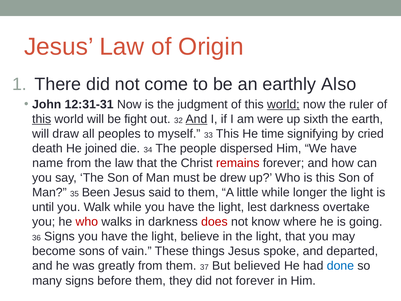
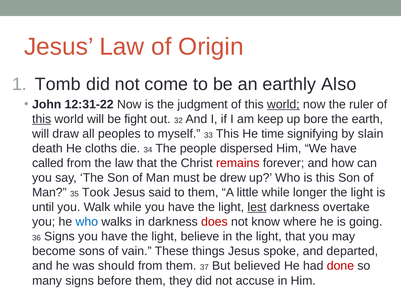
There: There -> Tomb (58, 84)
12:31-31: 12:31-31 -> 12:31-22 (89, 104)
And underline: present -> none (196, 119)
were: were -> keep (270, 119)
sixth: sixth -> bore (316, 119)
cried: cried -> slain (371, 134)
joined: joined -> cloths (101, 148)
name: name -> called (48, 163)
Been: Been -> Took (96, 192)
lest underline: none -> present (257, 207)
who colour: red -> blue (87, 222)
greatly: greatly -> should (116, 266)
done colour: blue -> red (340, 266)
not forever: forever -> accuse (255, 280)
